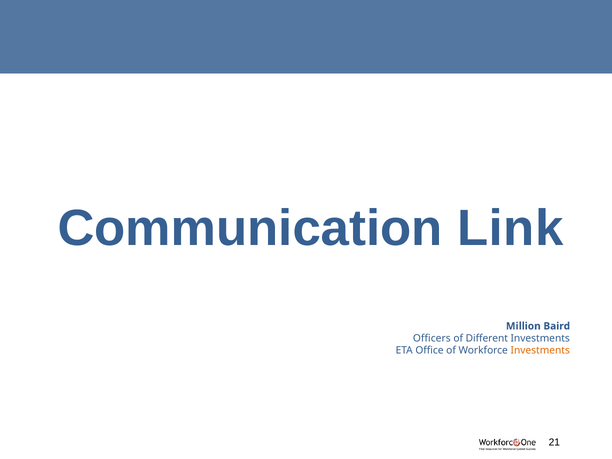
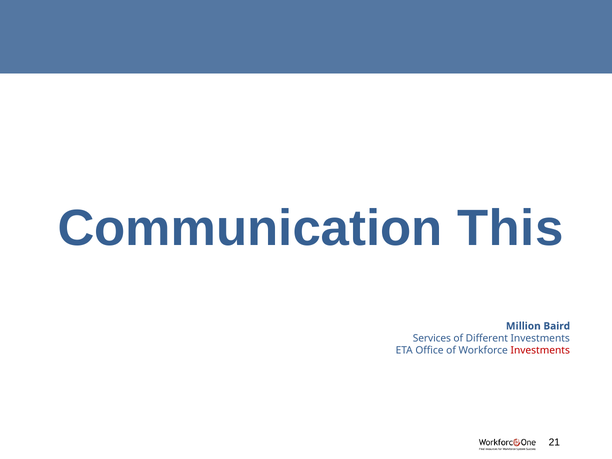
Link: Link -> This (510, 228)
Officers: Officers -> Services (432, 338)
Investments colour: orange -> red (540, 351)
